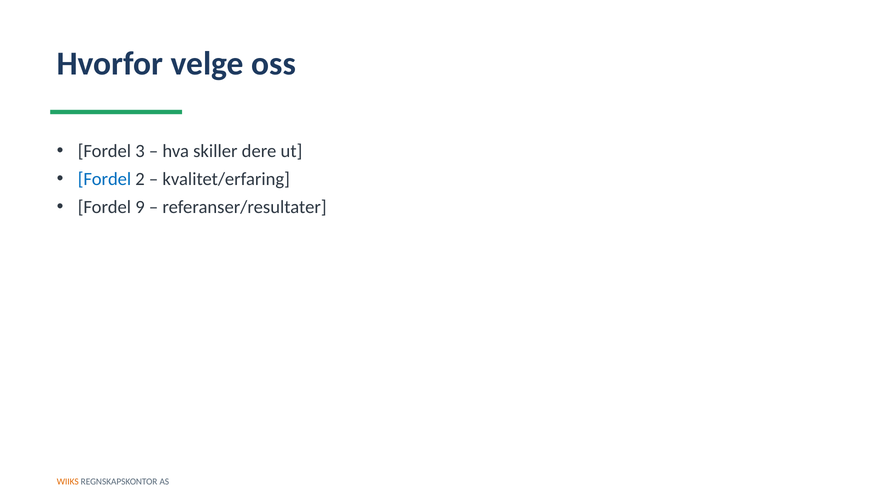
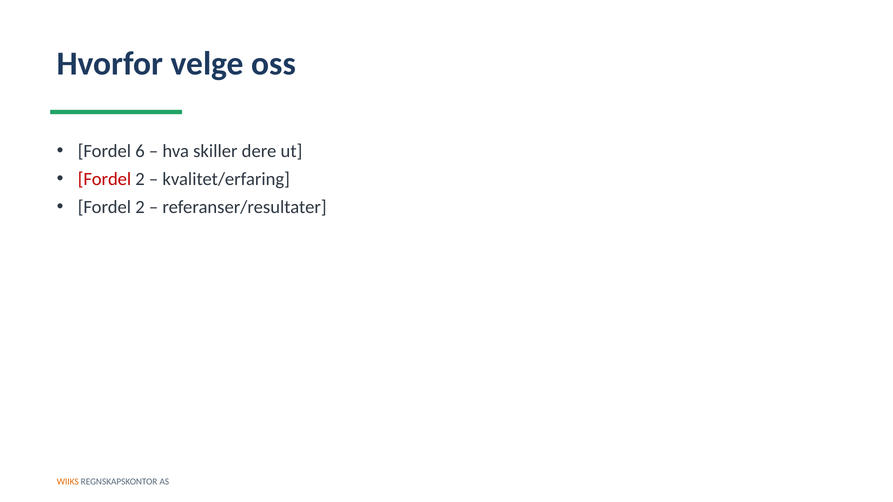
3: 3 -> 6 (140, 151)
Fordel colour: blue -> red (104, 179)
9: 9 -> 2 (140, 207)
